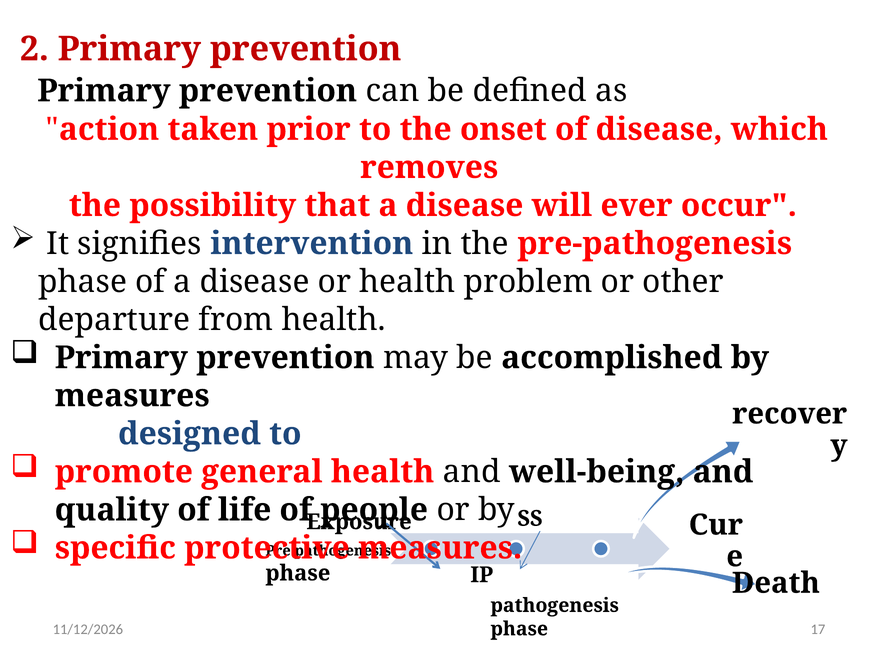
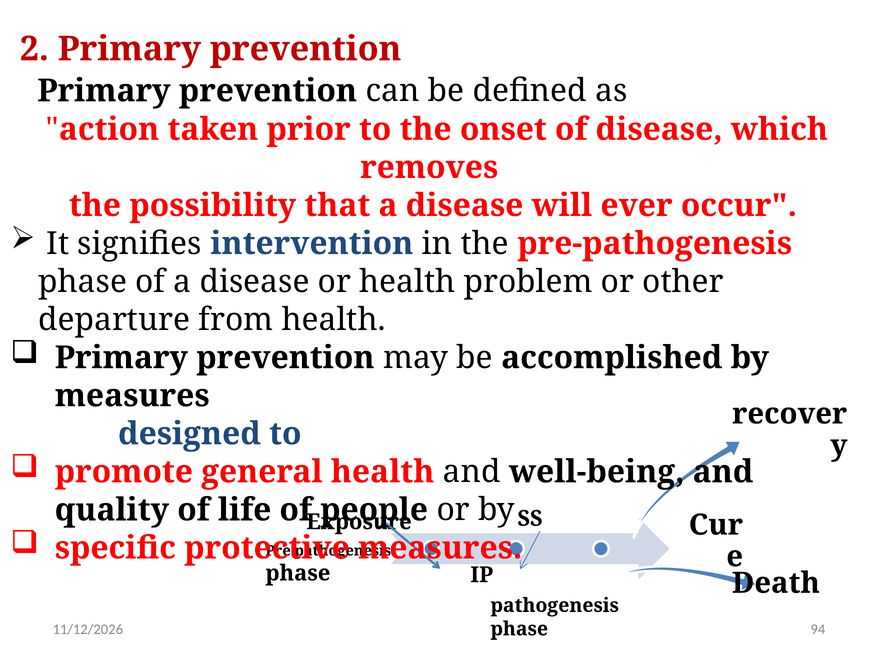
17: 17 -> 94 (818, 629)
